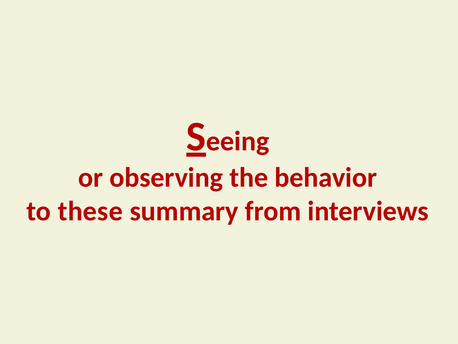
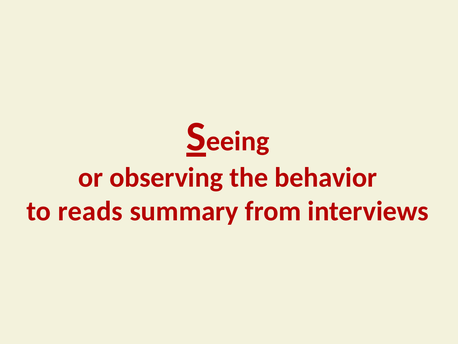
these: these -> reads (90, 211)
